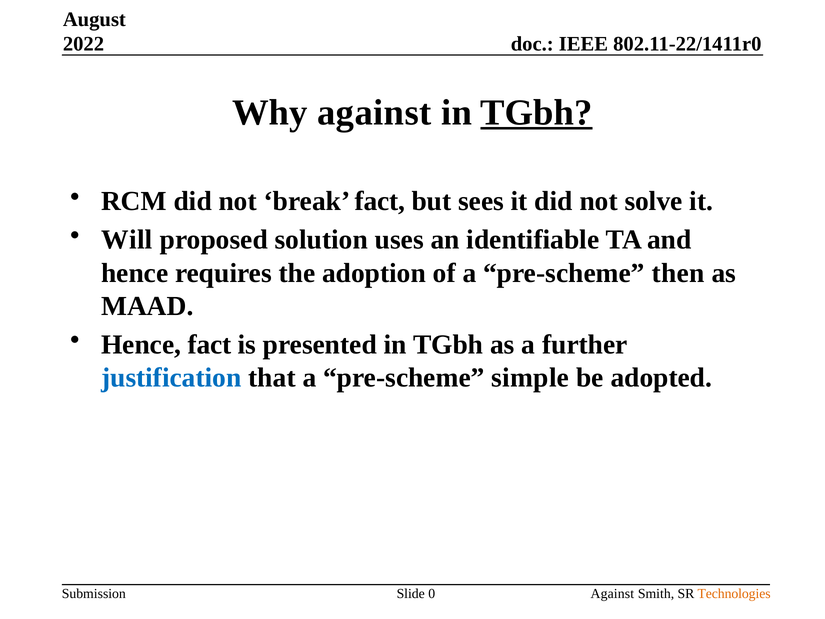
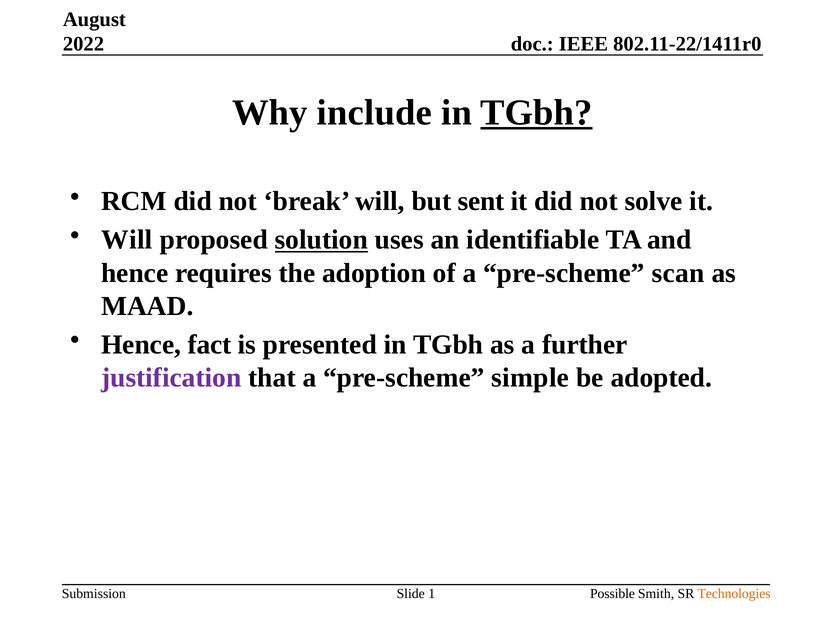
Why against: against -> include (374, 113)
break fact: fact -> will (380, 201)
sees: sees -> sent (481, 201)
solution underline: none -> present (321, 240)
then: then -> scan (678, 273)
justification colour: blue -> purple (171, 377)
0: 0 -> 1 (432, 593)
Against: Against -> Possible (612, 593)
